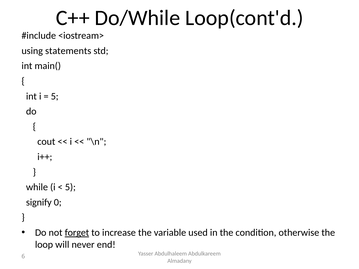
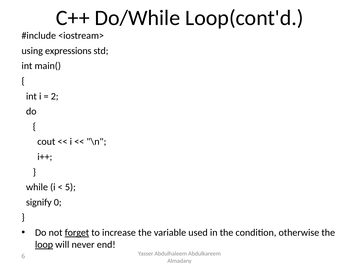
statements: statements -> expressions (68, 51)
5: 5 -> 2 (55, 96)
loop underline: none -> present (44, 245)
